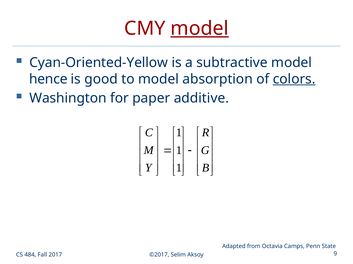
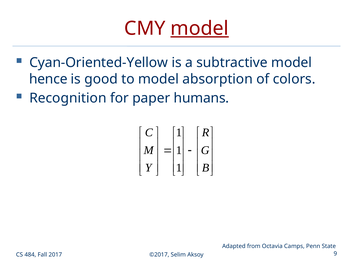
colors underline: present -> none (294, 79)
Washington: Washington -> Recognition (68, 98)
additive: additive -> humans (201, 98)
